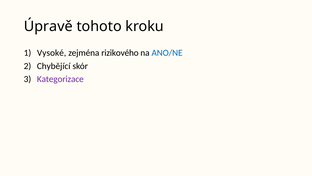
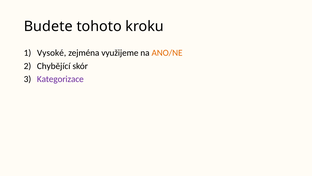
Úpravě: Úpravě -> Budete (48, 26)
rizikového: rizikového -> využijeme (120, 53)
ANO/NE colour: blue -> orange (167, 53)
